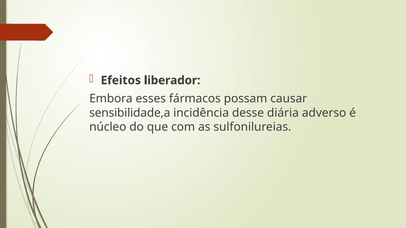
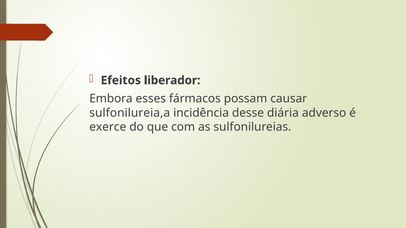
sensibilidade,a: sensibilidade,a -> sulfonilureia,a (130, 113)
núcleo: núcleo -> exerce (108, 127)
